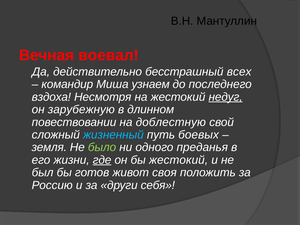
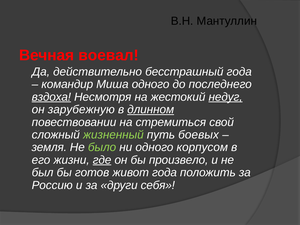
бесстрашный всех: всех -> года (239, 72)
Миша узнаем: узнаем -> одного (151, 84)
вздоха underline: none -> present (51, 97)
длинном underline: none -> present (151, 110)
доблестную: доблестную -> стремиться (171, 122)
жизненный colour: light blue -> light green (113, 135)
преданья: преданья -> корпусом (202, 147)
бы жестокий: жестокий -> произвело (179, 160)
живот своя: своя -> года (165, 173)
